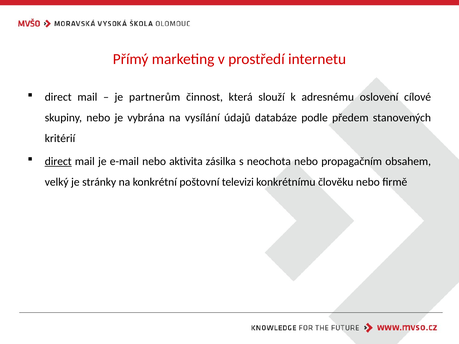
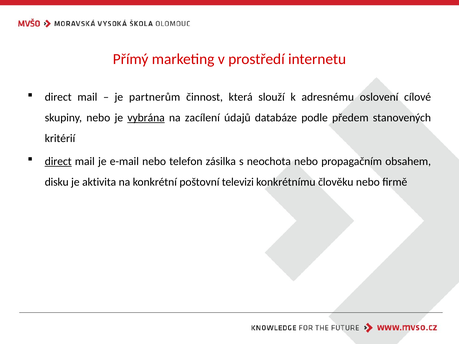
vybrána underline: none -> present (146, 118)
vysílání: vysílání -> zacílení (202, 118)
aktivita: aktivita -> telefon (186, 161)
velký: velký -> disku (57, 182)
stránky: stránky -> aktivita (99, 182)
